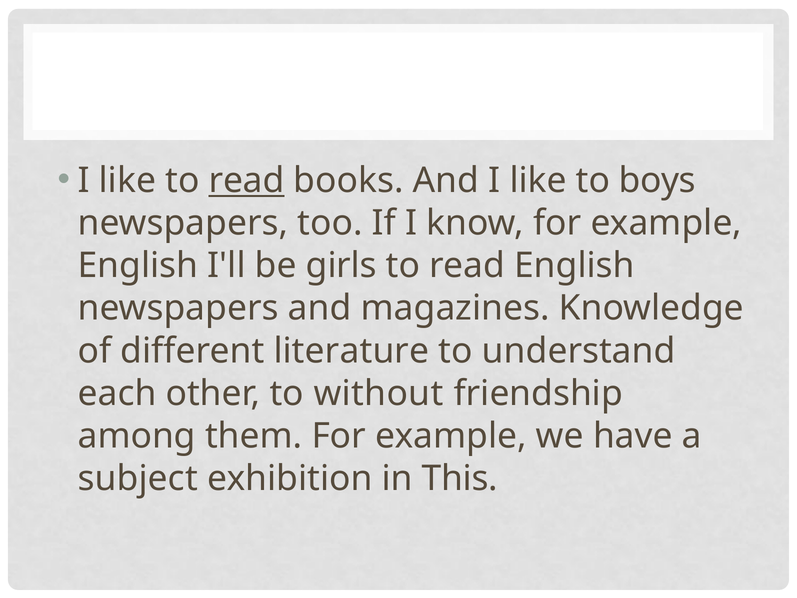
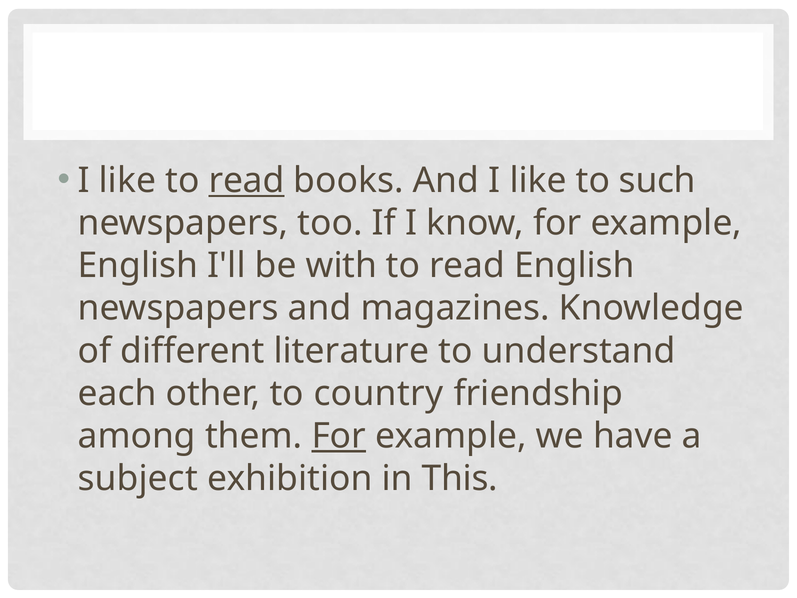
boys: boys -> such (657, 180)
girls: girls -> with (341, 266)
without: without -> country (378, 393)
For underline: none -> present (339, 436)
